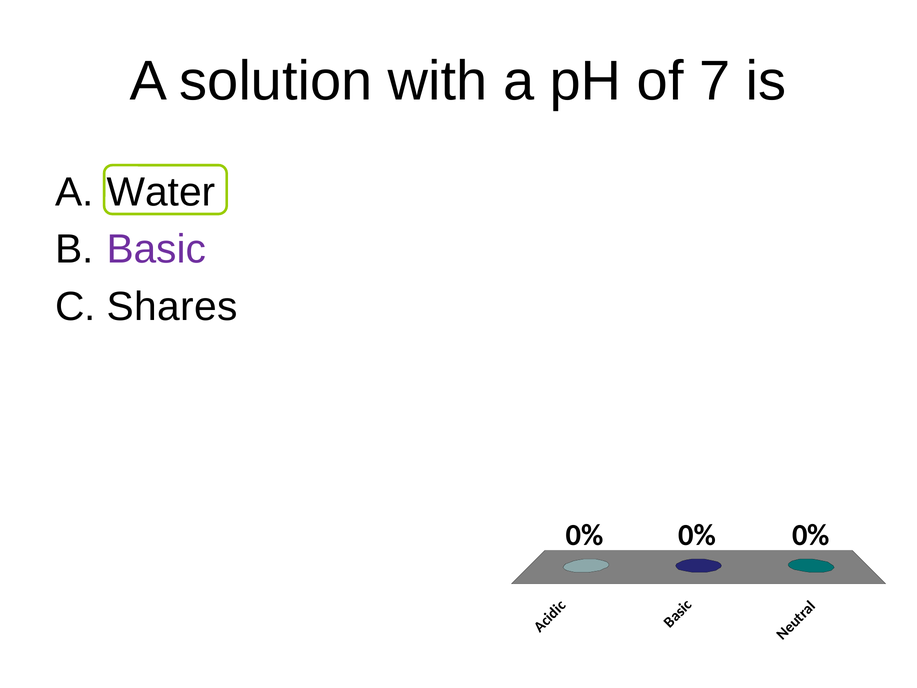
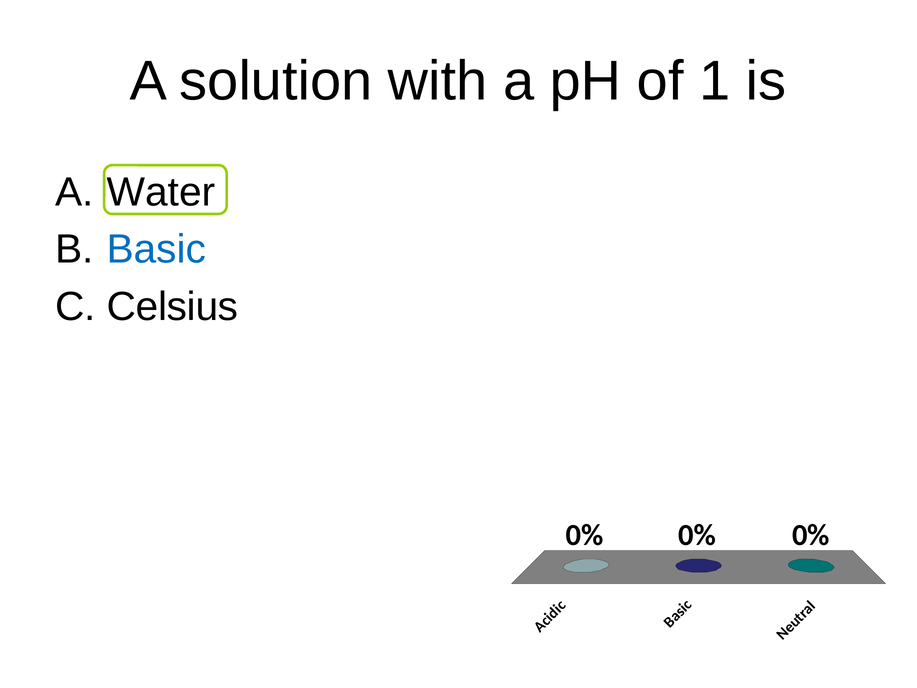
7: 7 -> 1 (715, 81)
Basic colour: purple -> blue (156, 249)
Shares: Shares -> Celsius (172, 307)
